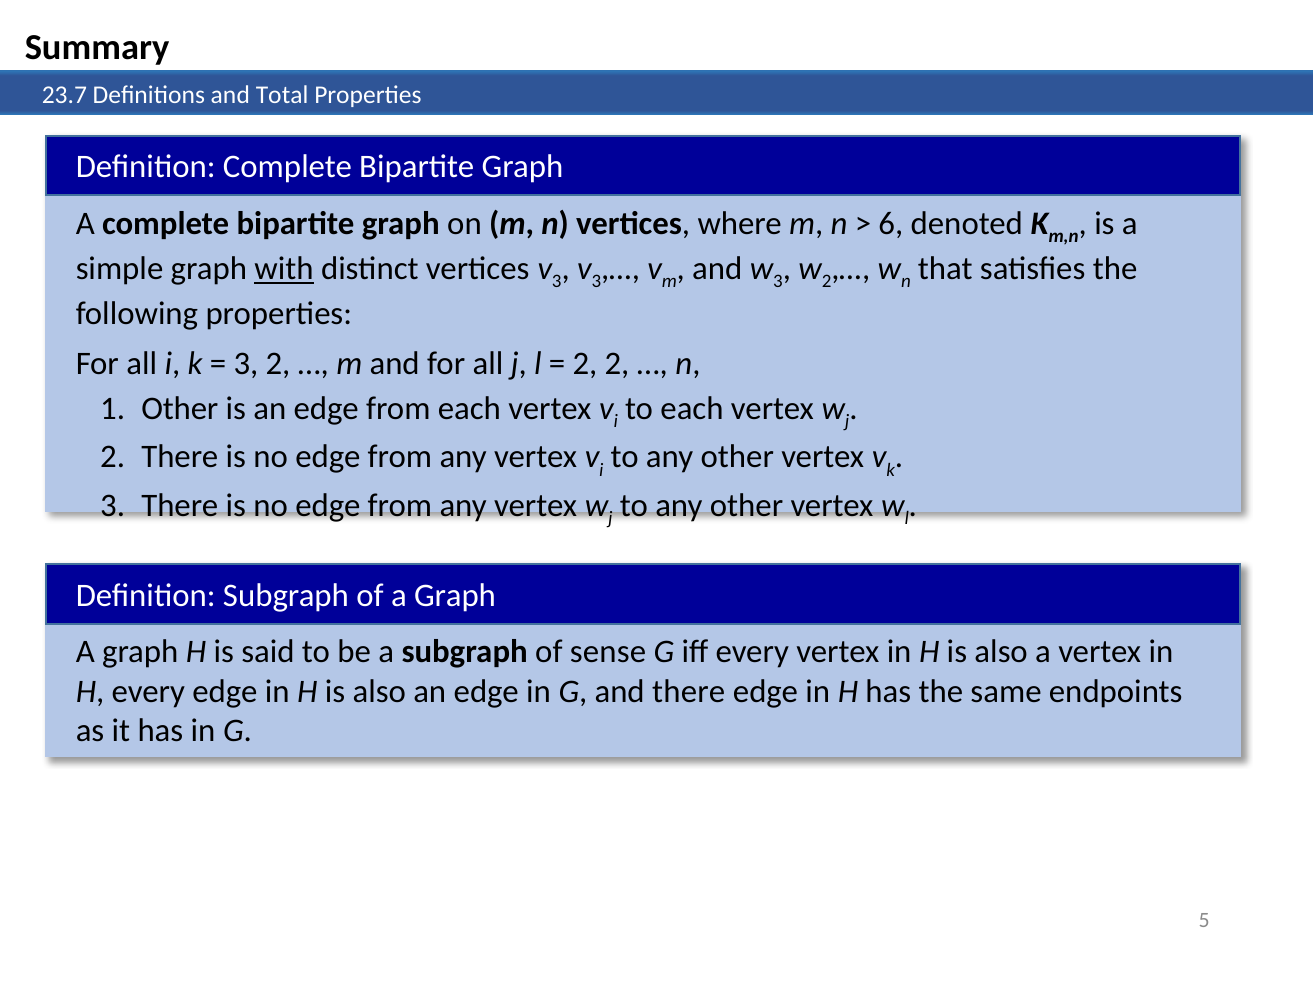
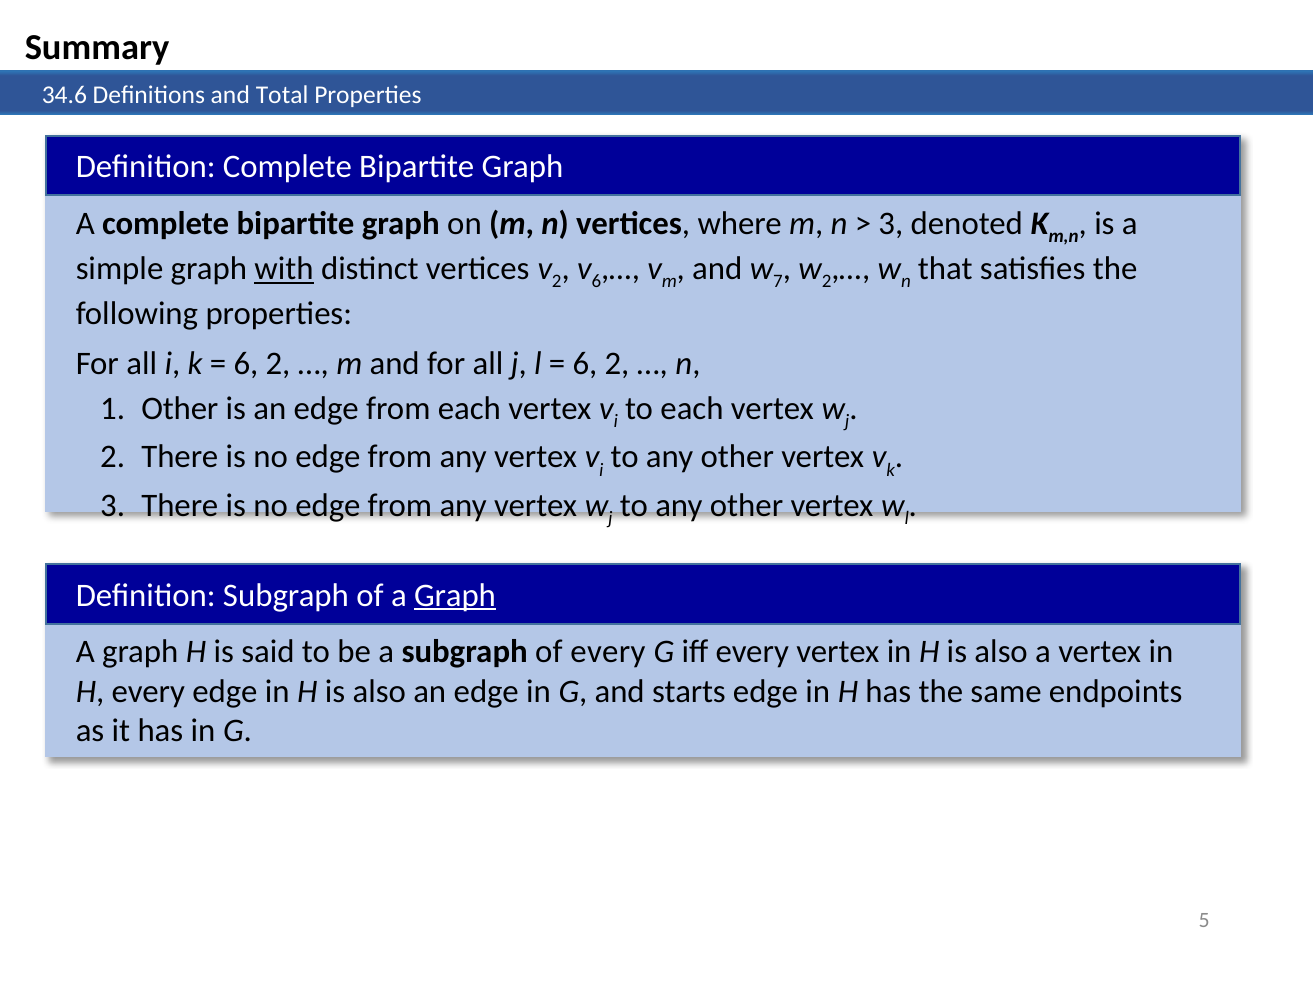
23.7: 23.7 -> 34.6 (64, 95)
6: 6 -> 3 (891, 224)
3: 3 -> 2 (557, 281)
3: 3 -> 6 (596, 281)
3: 3 -> 7 (778, 281)
3: 3 -> 6 (246, 364)
2: 2 -> 6 (585, 364)
Graph underline: none -> present (455, 595)
of sense: sense -> every (608, 652)
and there: there -> starts (689, 691)
